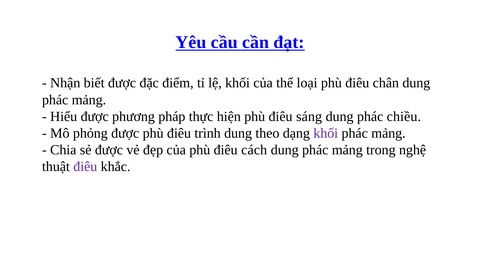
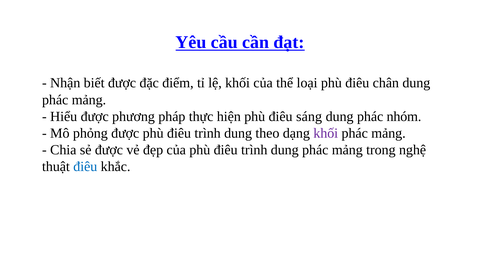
chiều: chiều -> nhóm (404, 116)
của phù điêu cách: cách -> trình (254, 150)
điêu colour: purple -> blue (85, 167)
